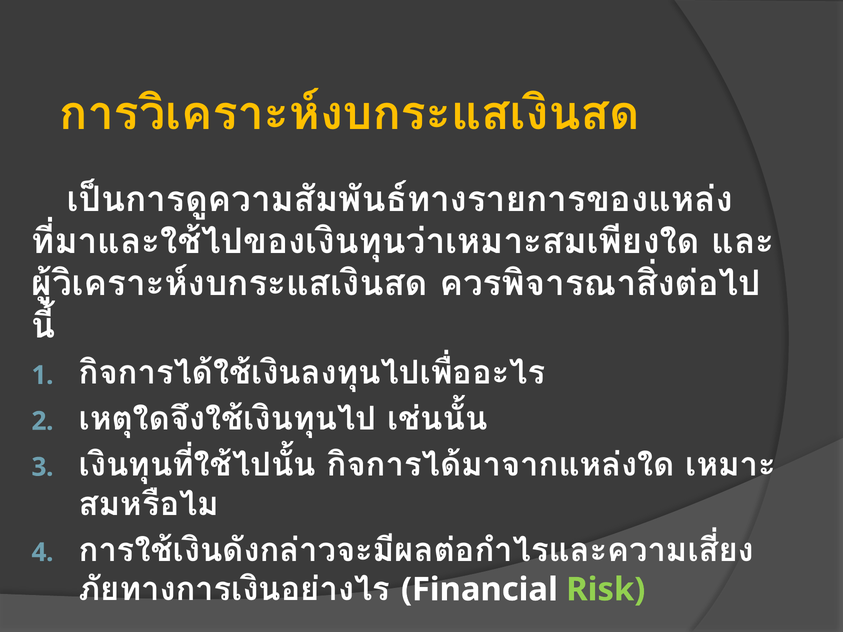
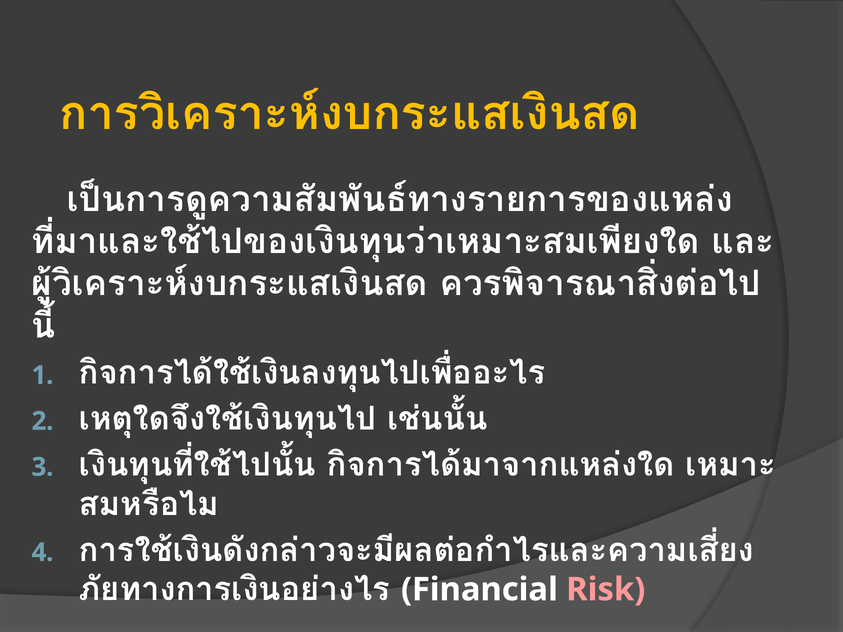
Risk colour: light green -> pink (606, 590)
